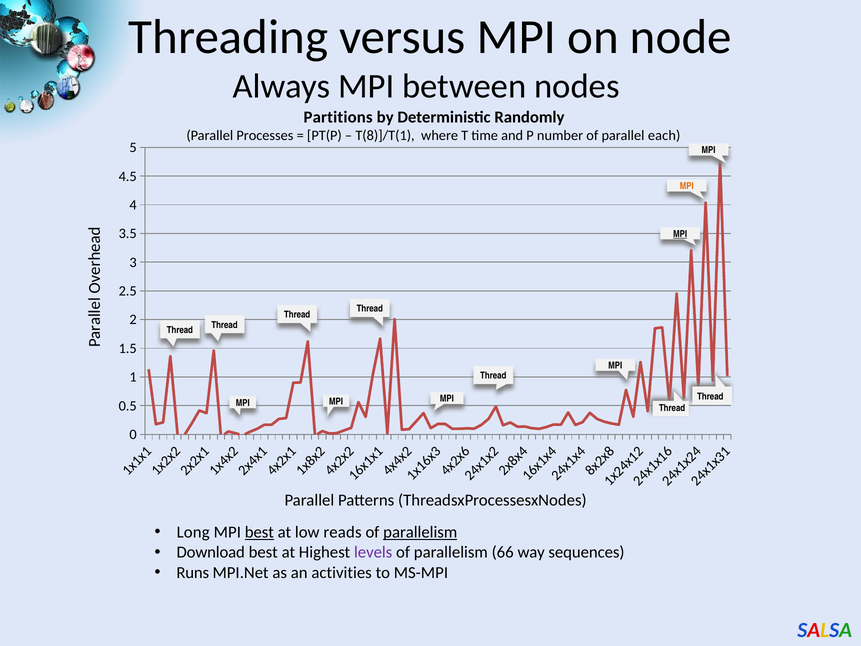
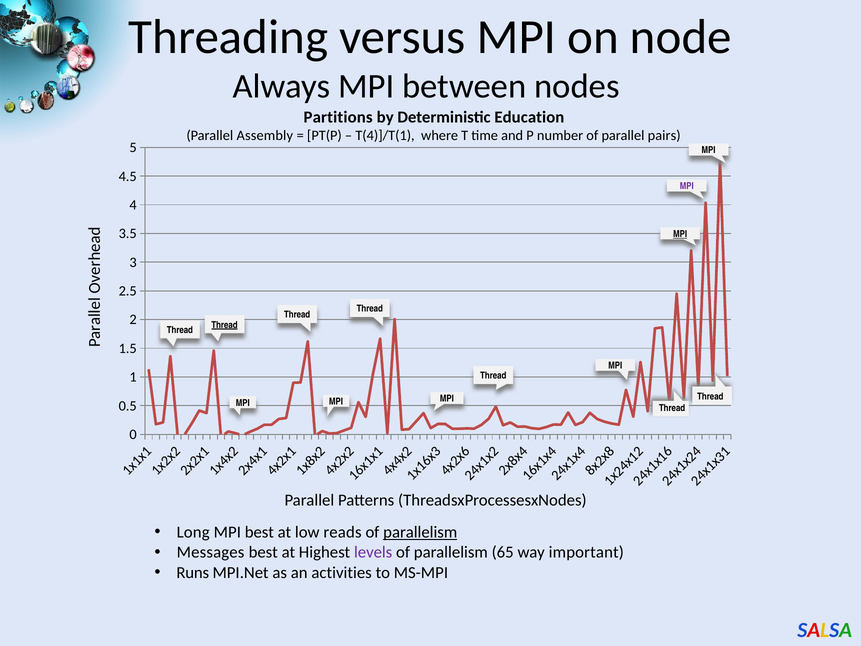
Randomly: Randomly -> Education (529, 117)
Processes: Processes -> Assembly (265, 136)
T(8)]/T(1: T(8)]/T(1 -> T(4)]/T(1 (385, 136)
each: each -> pairs (664, 136)
MPI colour: orange -> purple (687, 186)
Thread underline: none -> present (224, 325)
best underline: present -> none (259, 532)
Download: Download -> Messages (211, 552)
66: 66 -> 65 (503, 552)
sequences: sequences -> important (586, 552)
